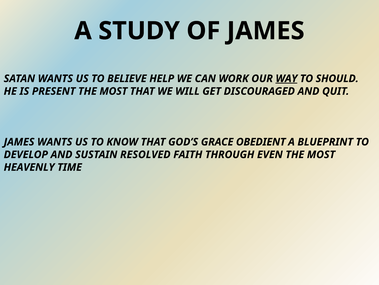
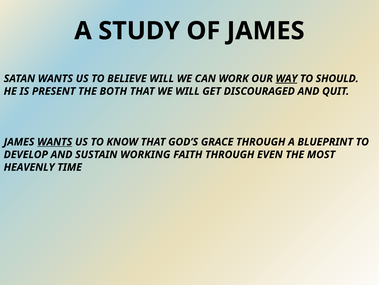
BELIEVE HELP: HELP -> WILL (162, 78)
MOST: MOST -> BOTH (113, 91)
WANTS underline: none -> present (55, 142)
GRACE OBEDIENT: OBEDIENT -> THROUGH (261, 142)
RESOLVED: RESOLVED -> WORKING (145, 154)
